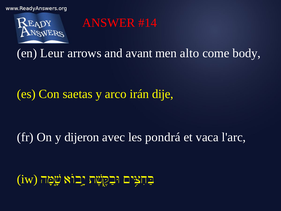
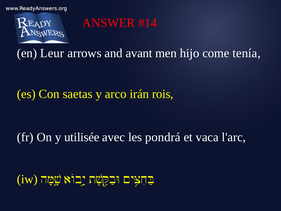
alto: alto -> hijo (190, 53)
body: body -> tenía (247, 53)
dije: dije -> rois (163, 94)
dijeron: dijeron -> utilisée (82, 137)
